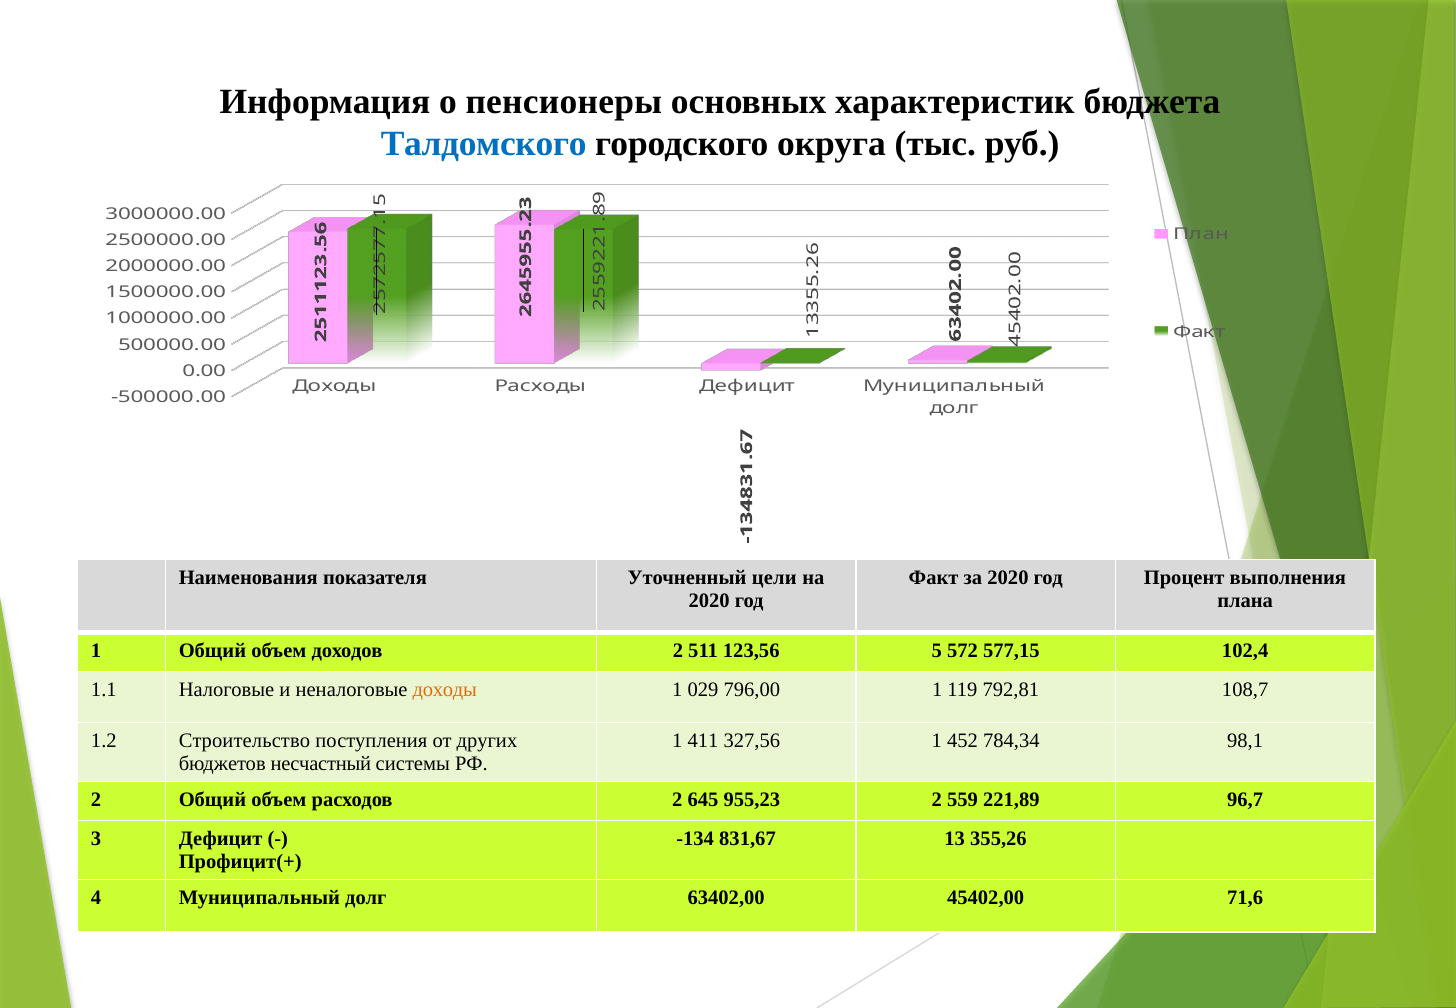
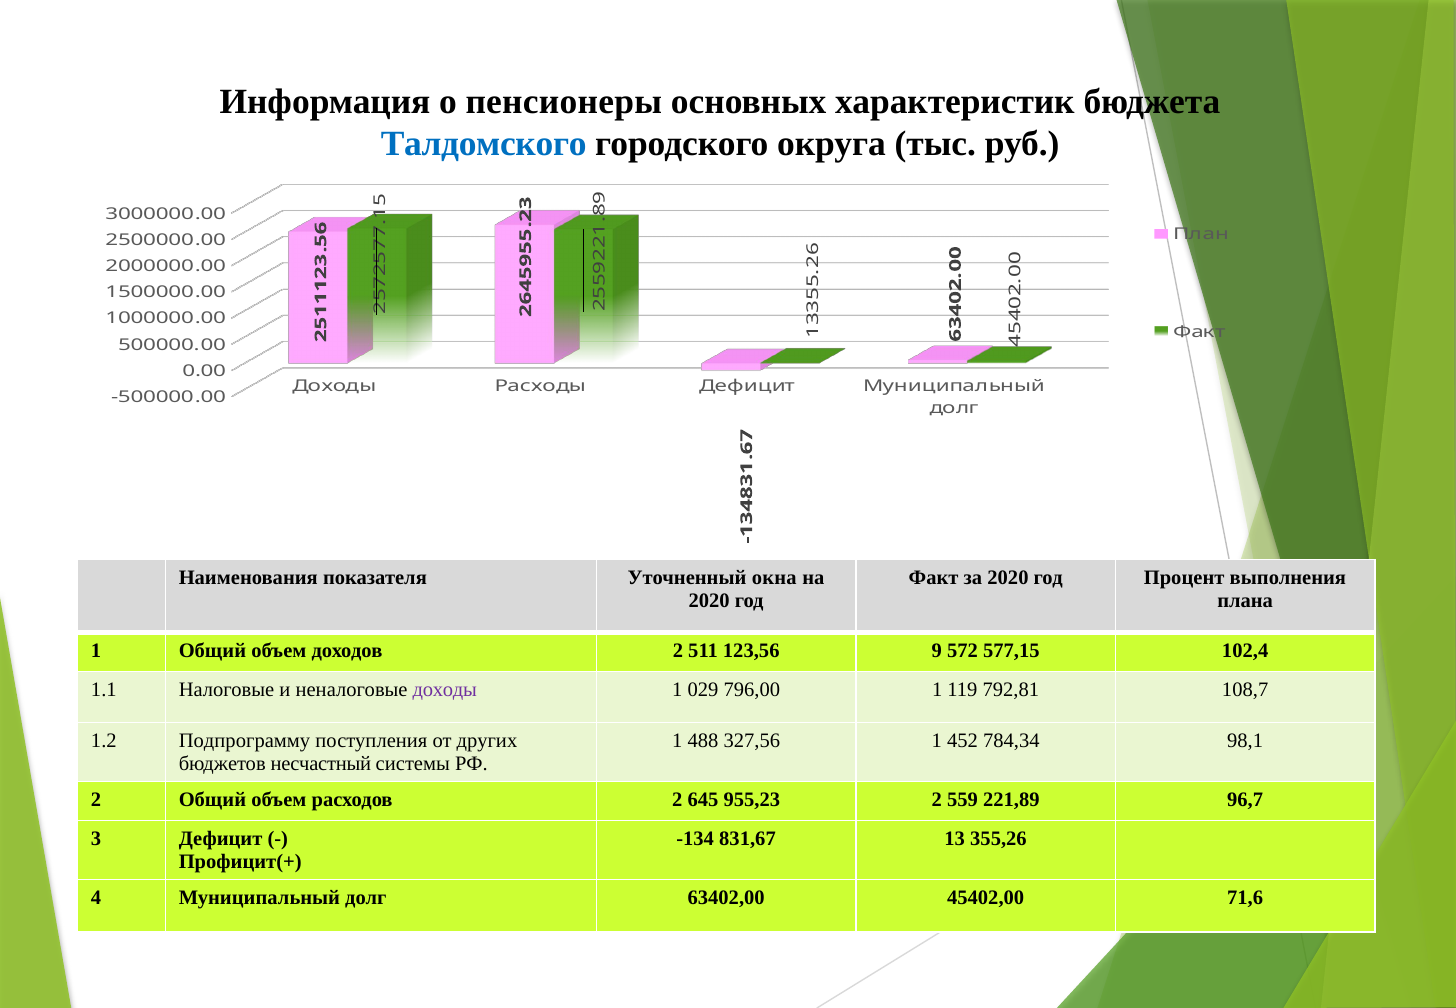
цели: цели -> окна (774, 578)
123,56 5: 5 -> 9 (937, 651)
доходы colour: orange -> purple (445, 690)
Строительство: Строительство -> Подпрограмму (245, 741)
411: 411 -> 488 (703, 741)
